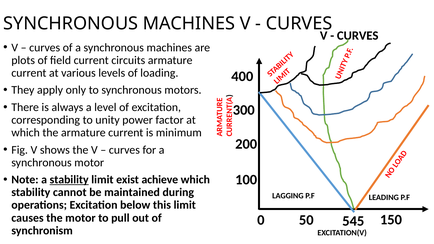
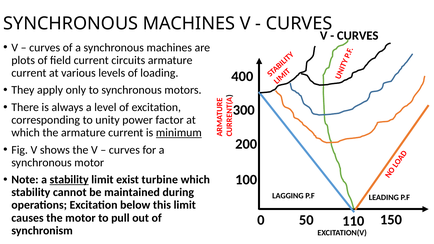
minimum underline: none -> present (179, 133)
achieve: achieve -> turbine (160, 180)
545: 545 -> 110 (353, 221)
